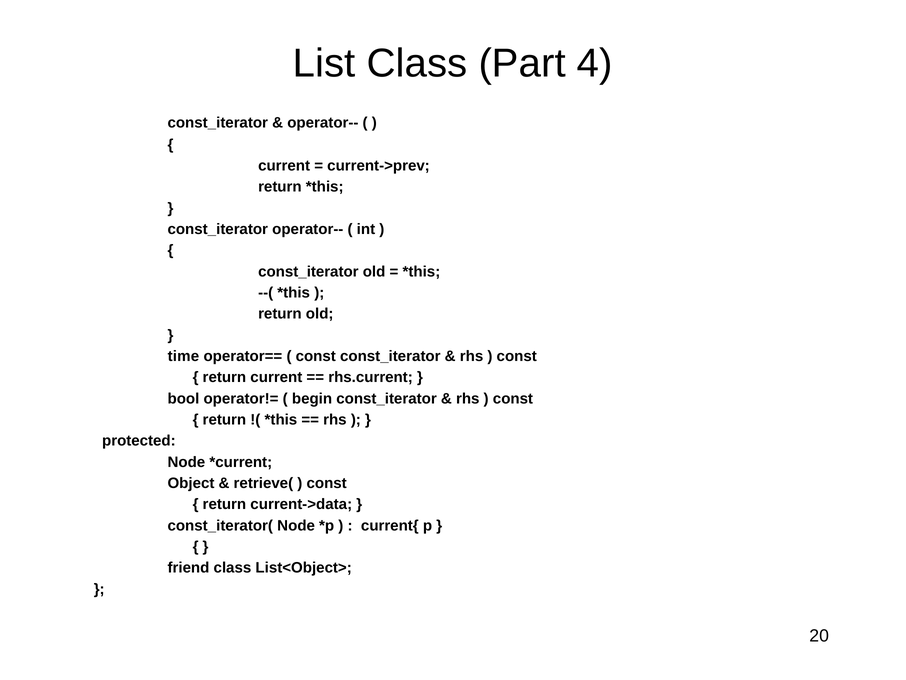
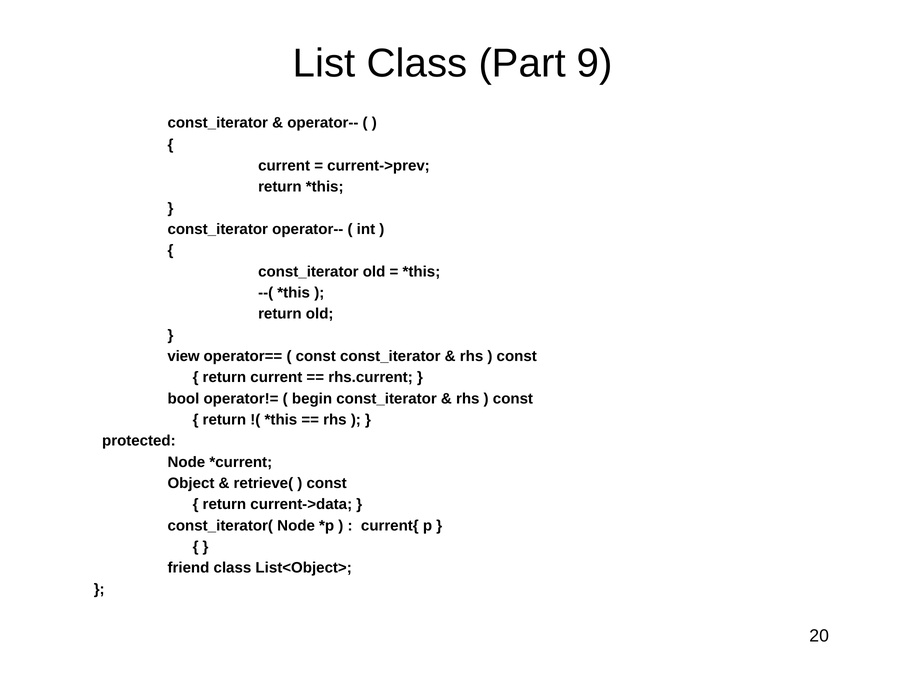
4: 4 -> 9 (595, 63)
time: time -> view (184, 356)
